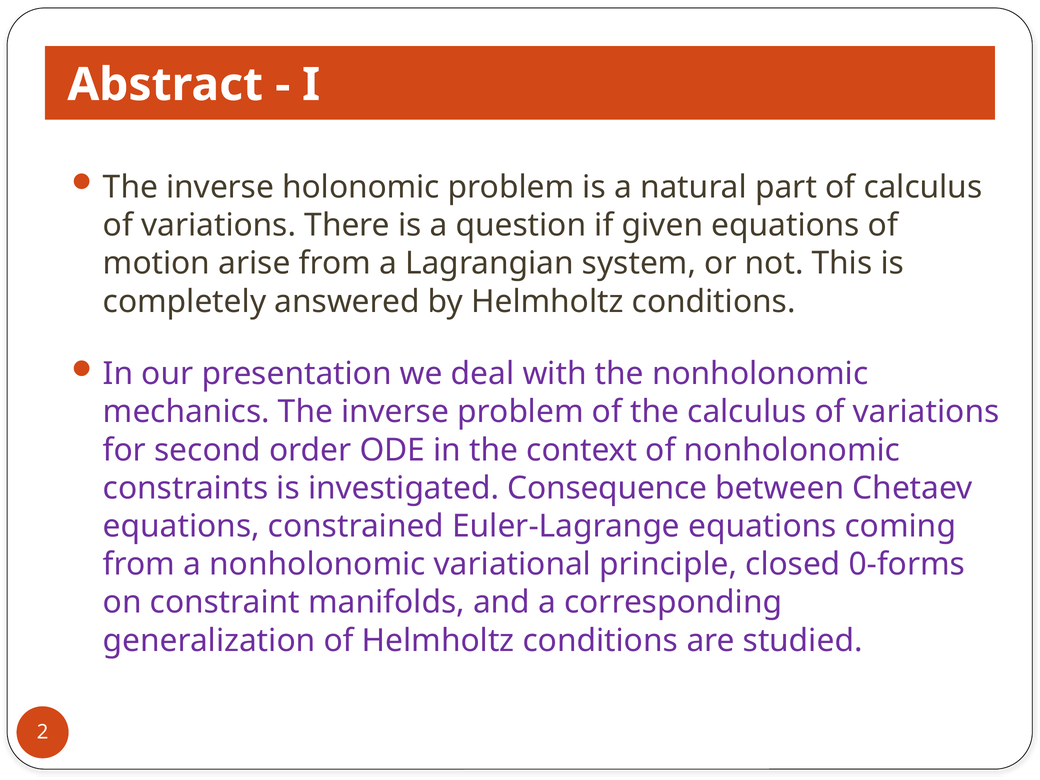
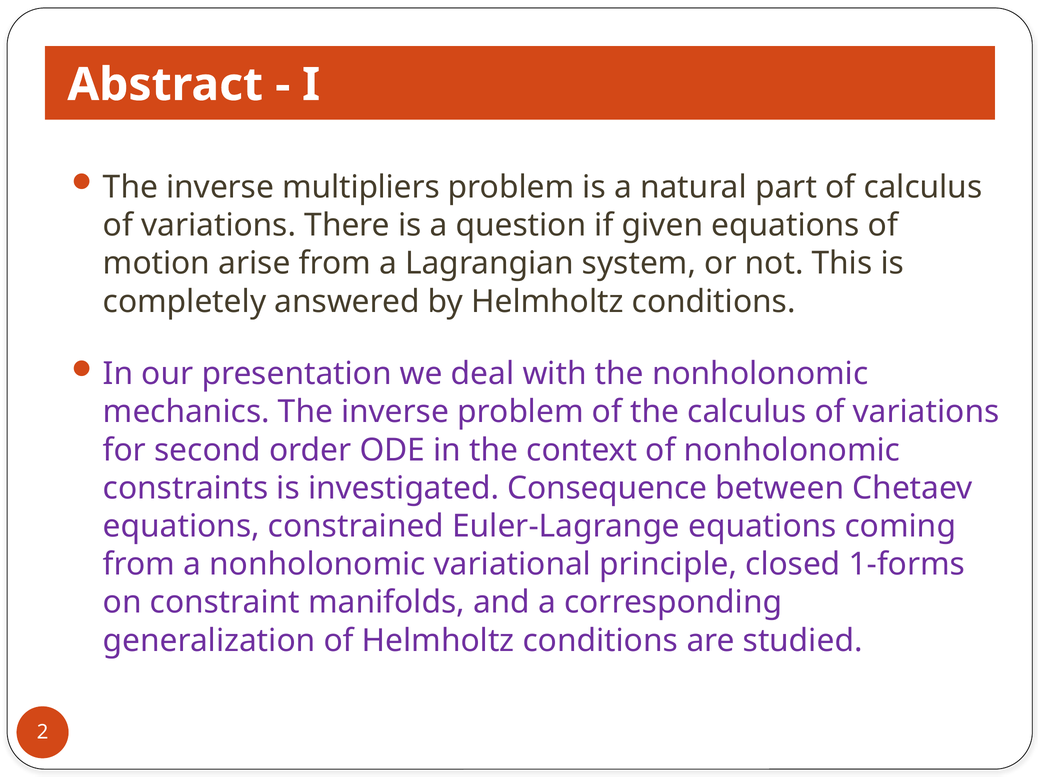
holonomic: holonomic -> multipliers (361, 187)
0-forms: 0-forms -> 1-forms (907, 564)
